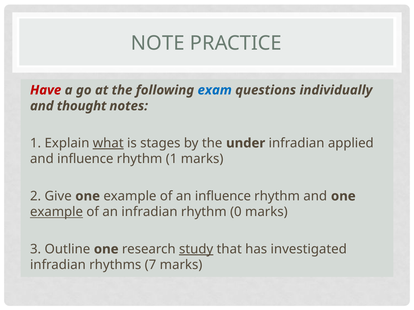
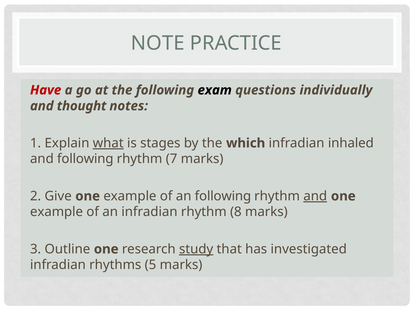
exam colour: blue -> black (215, 90)
under: under -> which (246, 143)
applied: applied -> inhaled (351, 143)
and influence: influence -> following (85, 159)
rhythm 1: 1 -> 7 (172, 159)
an influence: influence -> following (223, 196)
and underline: none -> present (315, 196)
example underline: present -> none (57, 212)
0: 0 -> 8 (236, 212)
7: 7 -> 5 (151, 265)
